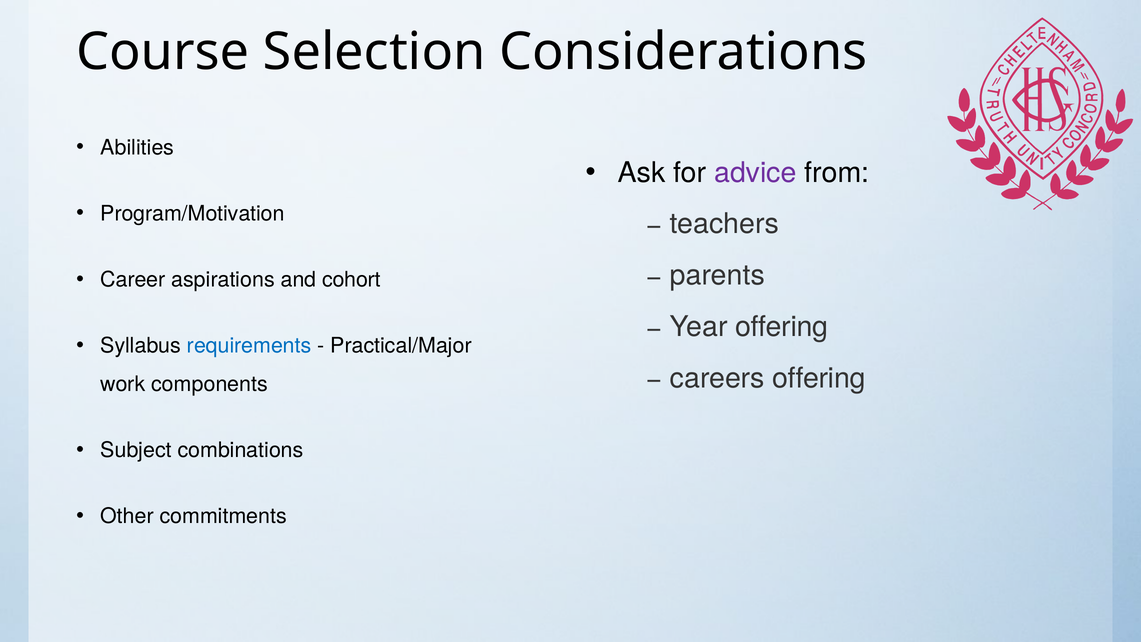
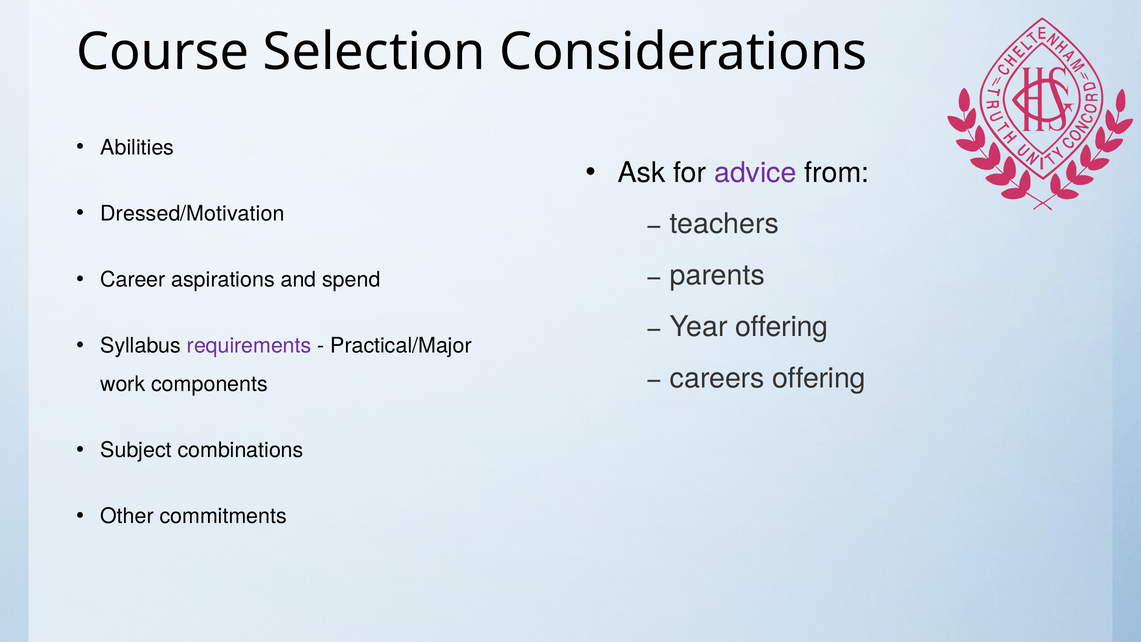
Program/Motivation: Program/Motivation -> Dressed/Motivation (192, 214)
cohort: cohort -> spend (351, 280)
requirements colour: blue -> purple (249, 346)
